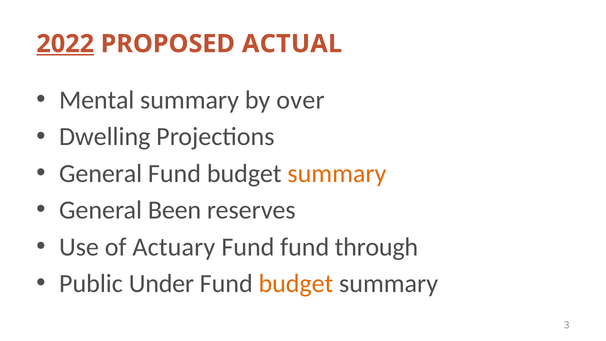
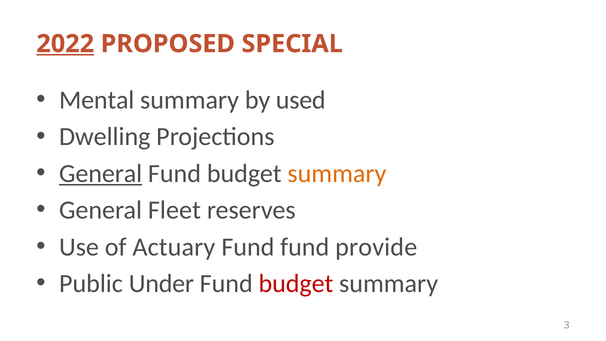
ACTUAL: ACTUAL -> SPECIAL (292, 44)
over: over -> used (301, 100)
General underline: none -> present (101, 173)
Been: Been -> Fleet (174, 210)
through: through -> provide (376, 247)
budget colour: orange -> red (296, 284)
